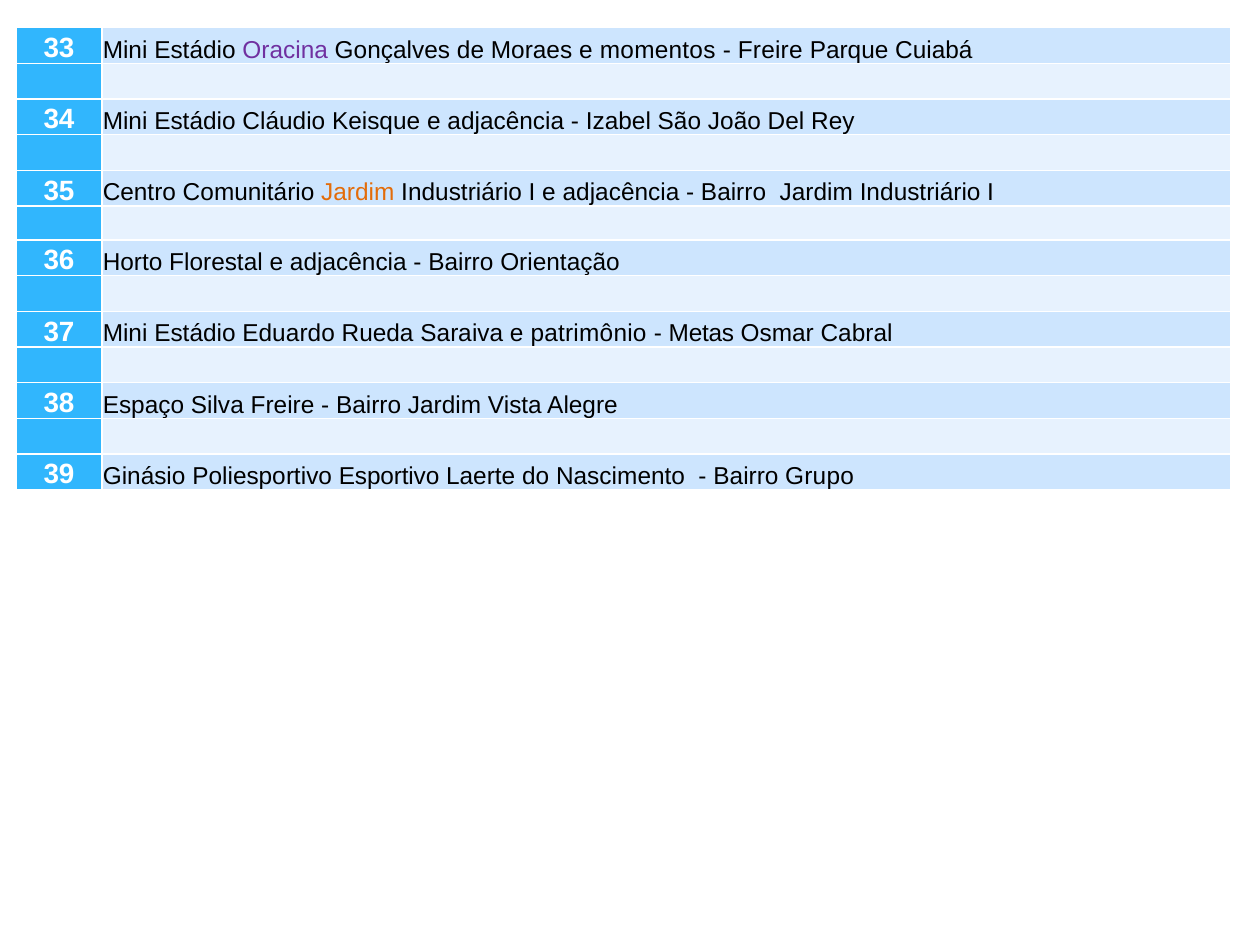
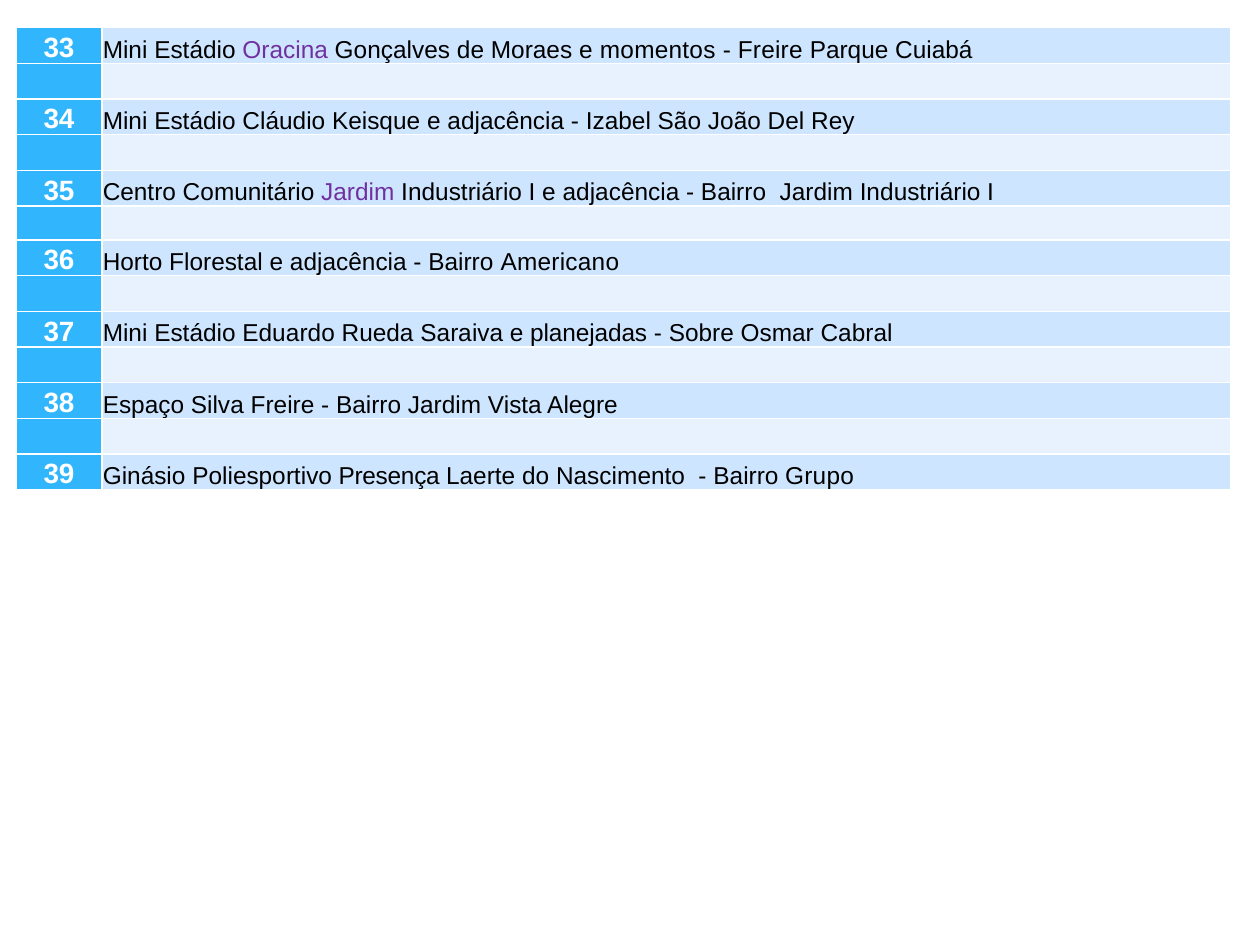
Jardim colour: orange -> purple (358, 193)
Orientação: Orientação -> Americano (560, 262)
patrimônio: patrimônio -> planejadas (589, 334)
Metas: Metas -> Sobre (701, 334)
Esportivo: Esportivo -> Presença (389, 476)
